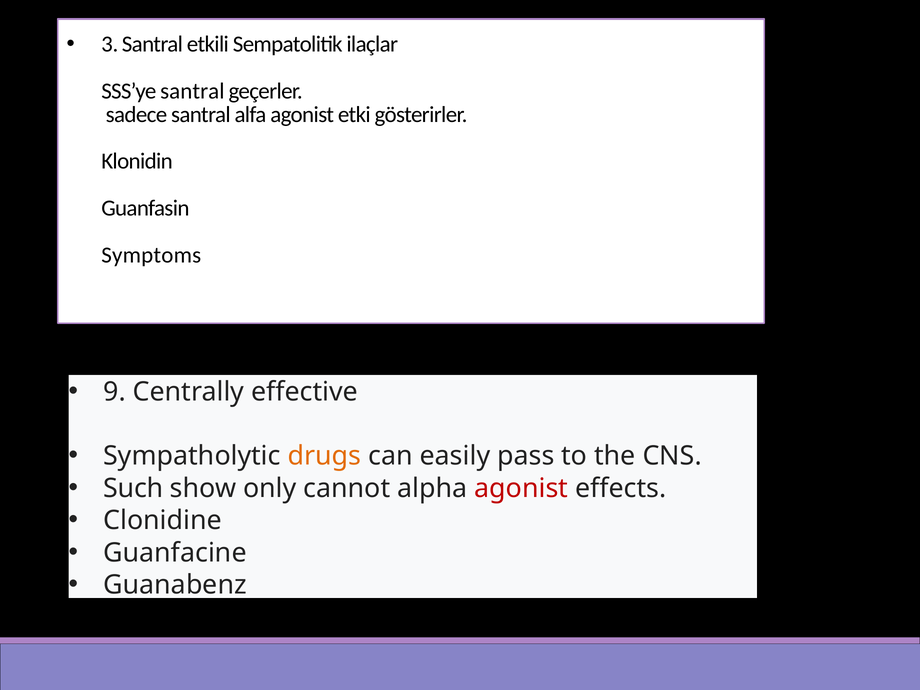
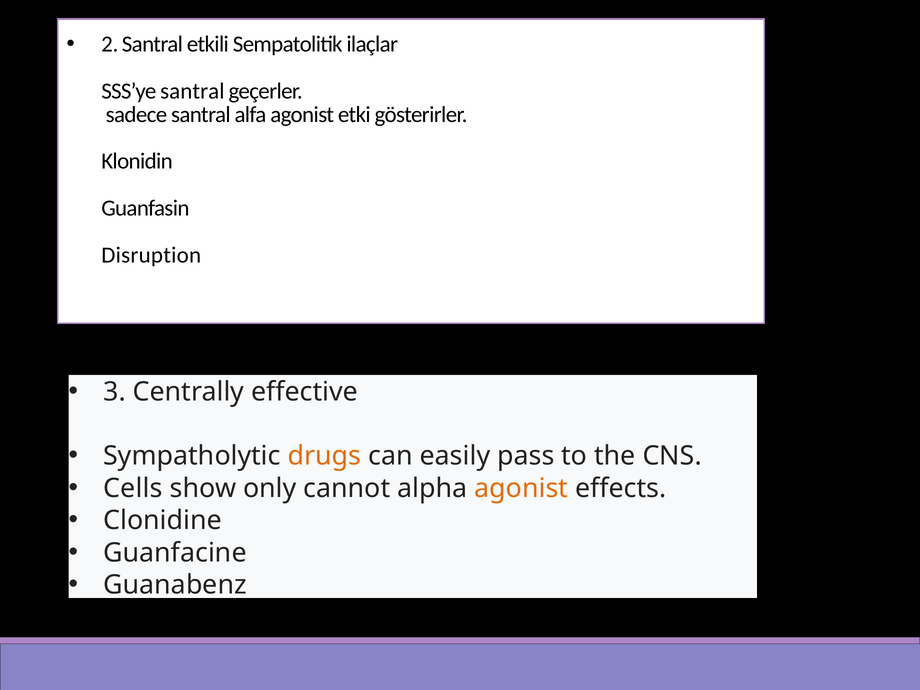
3: 3 -> 2 (110, 44)
Symptoms: Symptoms -> Disruption (151, 255)
9: 9 -> 3 (115, 392)
Such: Such -> Cells (133, 488)
agonist colour: red -> orange (521, 488)
